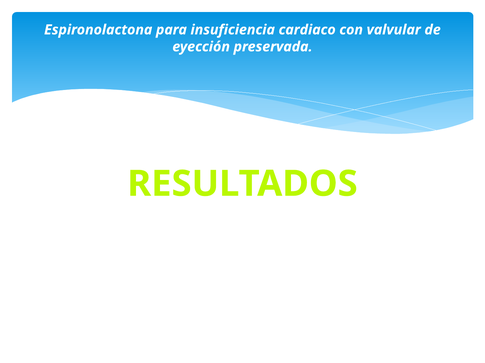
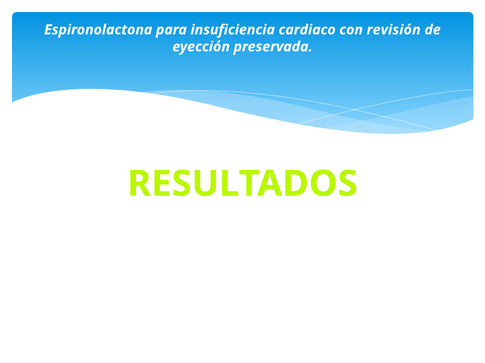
valvular: valvular -> revisión (394, 30)
